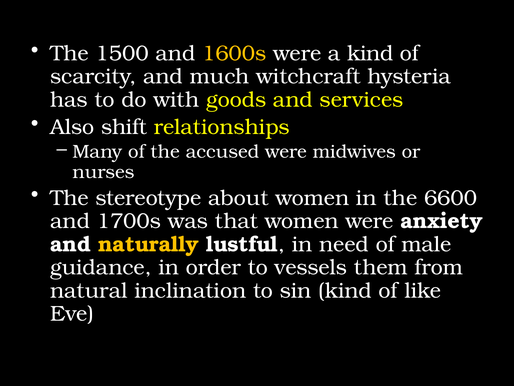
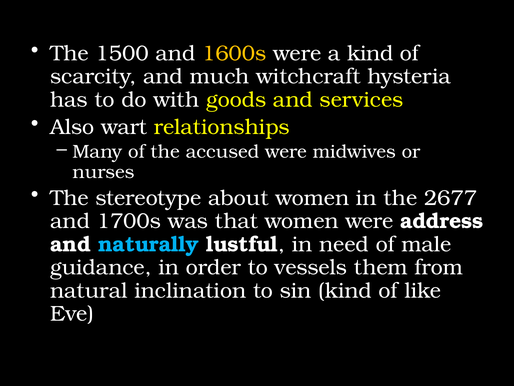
shift: shift -> wart (124, 127)
6600: 6600 -> 2677 (451, 198)
anxiety: anxiety -> address (442, 221)
naturally colour: yellow -> light blue (149, 244)
